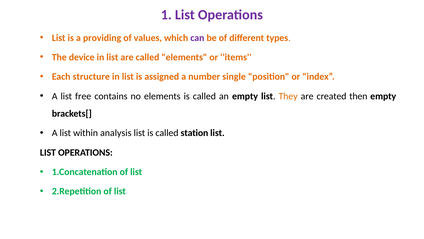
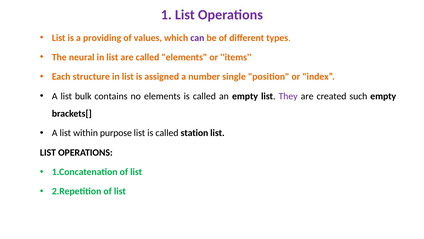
device: device -> neural (82, 57)
free: free -> bulk (83, 96)
They colour: orange -> purple (288, 96)
then: then -> such (358, 96)
analysis: analysis -> purpose (116, 133)
